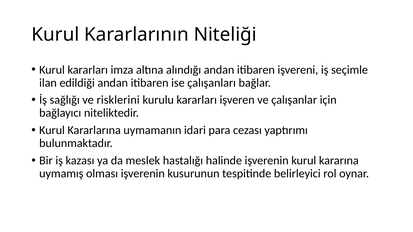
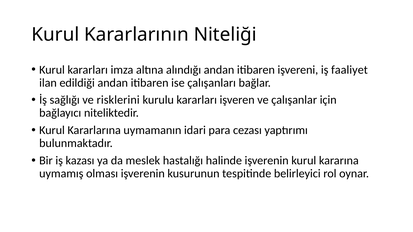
seçimle: seçimle -> faaliyet (349, 70)
